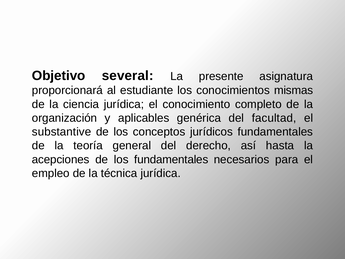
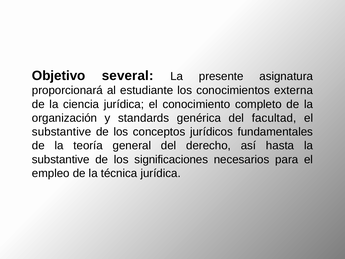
mismas: mismas -> externa (293, 90)
aplicables: aplicables -> standards (144, 118)
acepciones: acepciones -> substantive (61, 159)
los fundamentales: fundamentales -> significaciones (171, 159)
